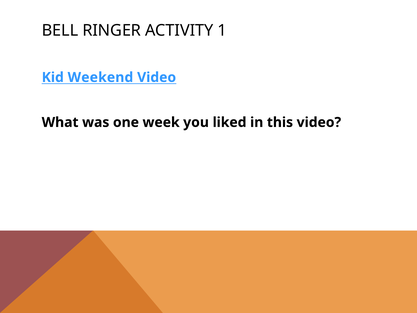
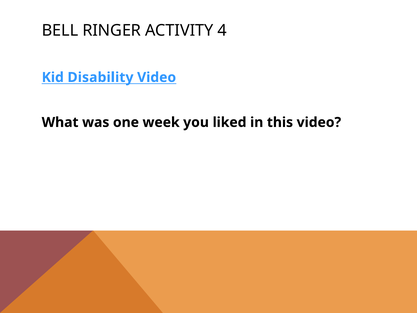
1: 1 -> 4 (222, 30)
Weekend: Weekend -> Disability (100, 77)
